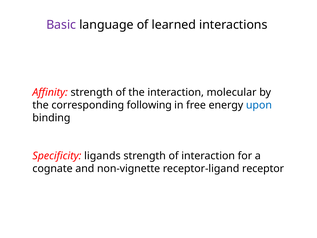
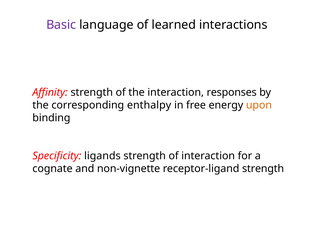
molecular: molecular -> responses (232, 92)
following: following -> enthalpy (149, 105)
upon colour: blue -> orange (259, 105)
receptor-ligand receptor: receptor -> strength (263, 168)
